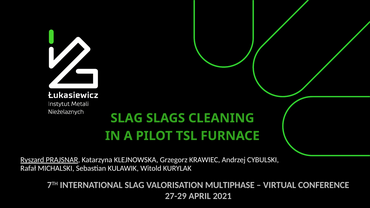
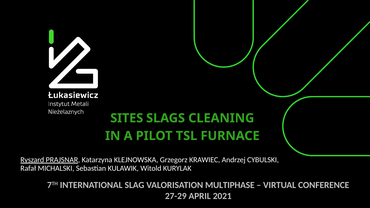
SLAG: SLAG -> SITES (127, 118)
